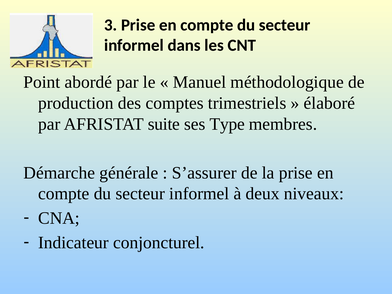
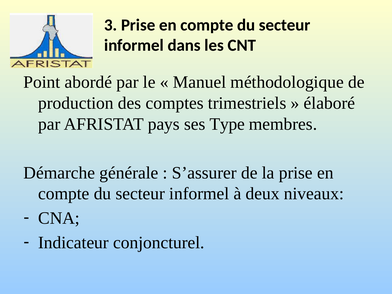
suite: suite -> pays (164, 124)
